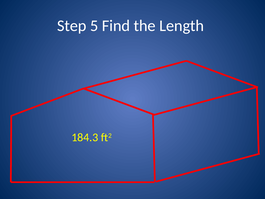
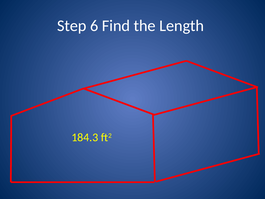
5: 5 -> 6 (94, 26)
